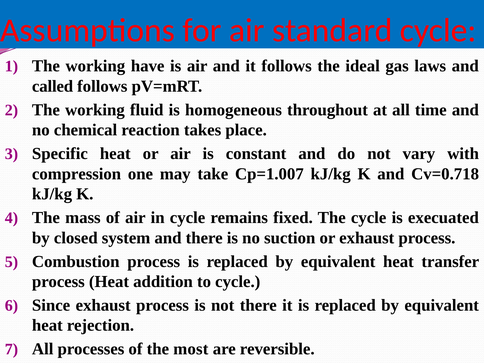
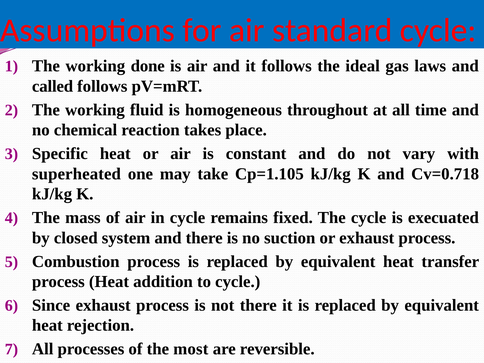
have: have -> done (148, 66)
compression: compression -> superheated (76, 174)
Cp=1.007: Cp=1.007 -> Cp=1.105 (269, 174)
